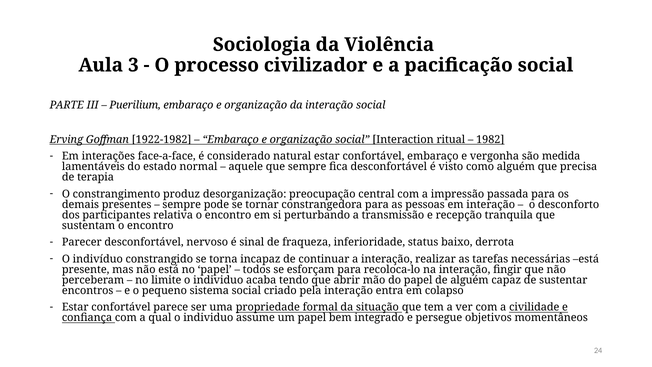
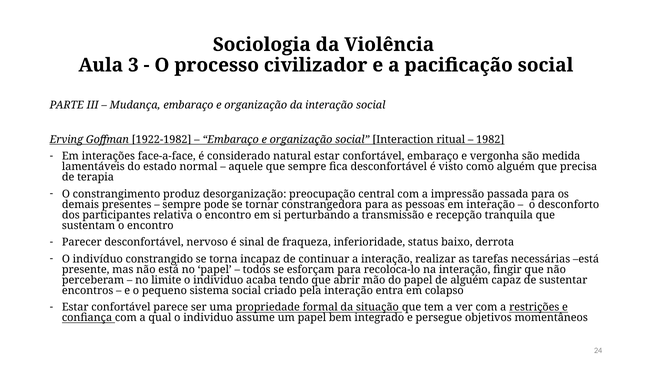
Puerilium: Puerilium -> Mudança (135, 105)
civilidade: civilidade -> restrições (534, 307)
